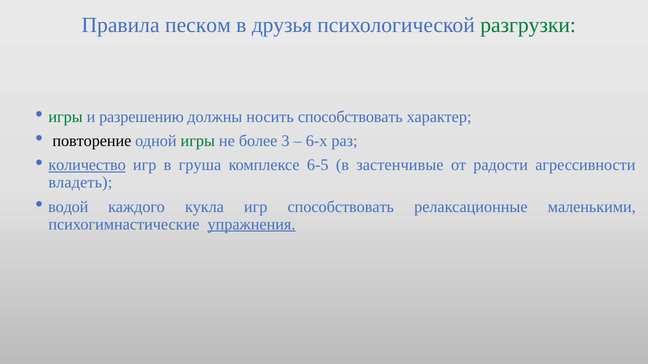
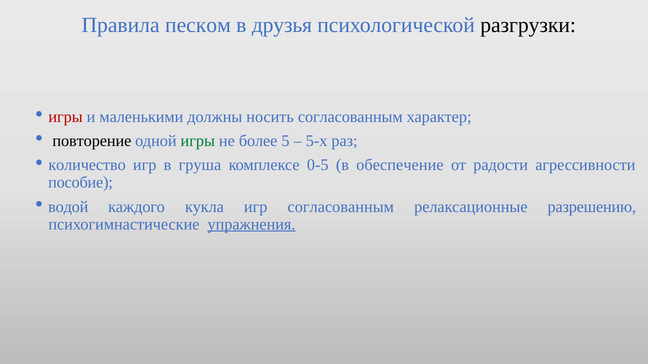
разгрузки colour: green -> black (528, 25)
игры colour: green -> red (66, 117)
разрешению: разрешению -> маленькими (141, 117)
носить способствовать: способствовать -> согласованным (350, 117)
3: 3 -> 5 (286, 141)
6-х: 6-х -> 5-х (317, 141)
количество underline: present -> none (87, 165)
6-5: 6-5 -> 0-5 (318, 165)
застенчивые: застенчивые -> обеспечение (400, 165)
владеть: владеть -> пособие (80, 183)
игр способствовать: способствовать -> согласованным (341, 207)
маленькими: маленькими -> разрешению (592, 207)
